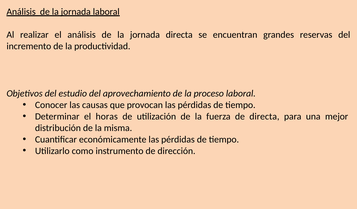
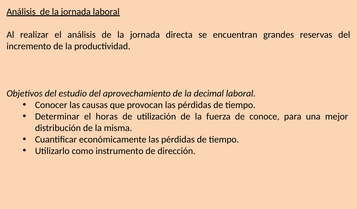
proceso: proceso -> decimal (209, 94)
de directa: directa -> conoce (264, 117)
